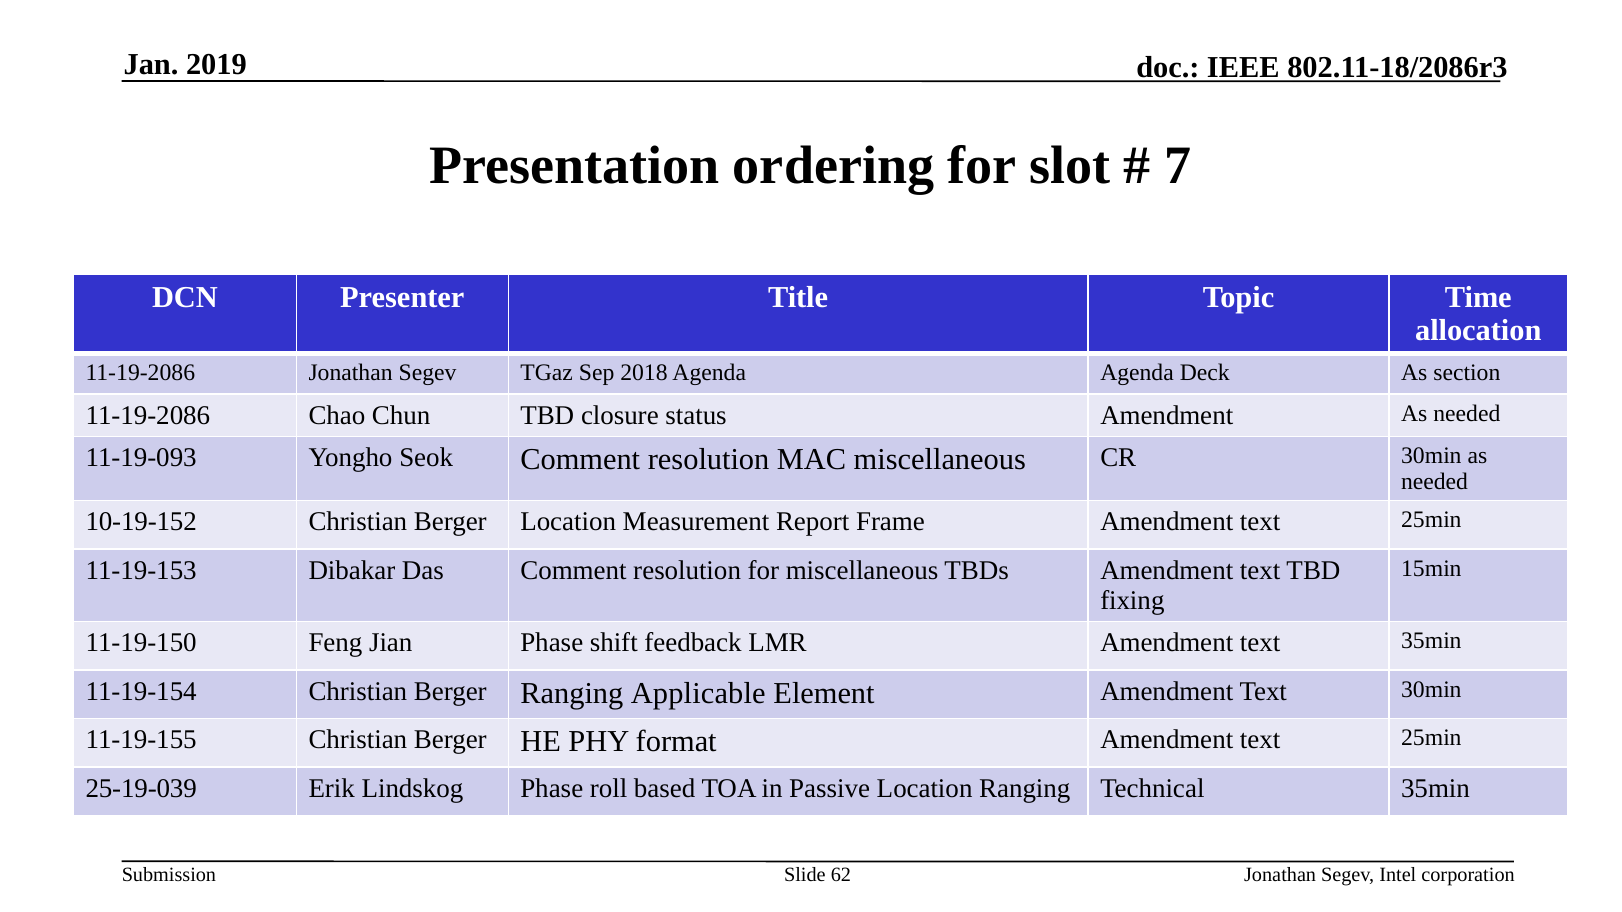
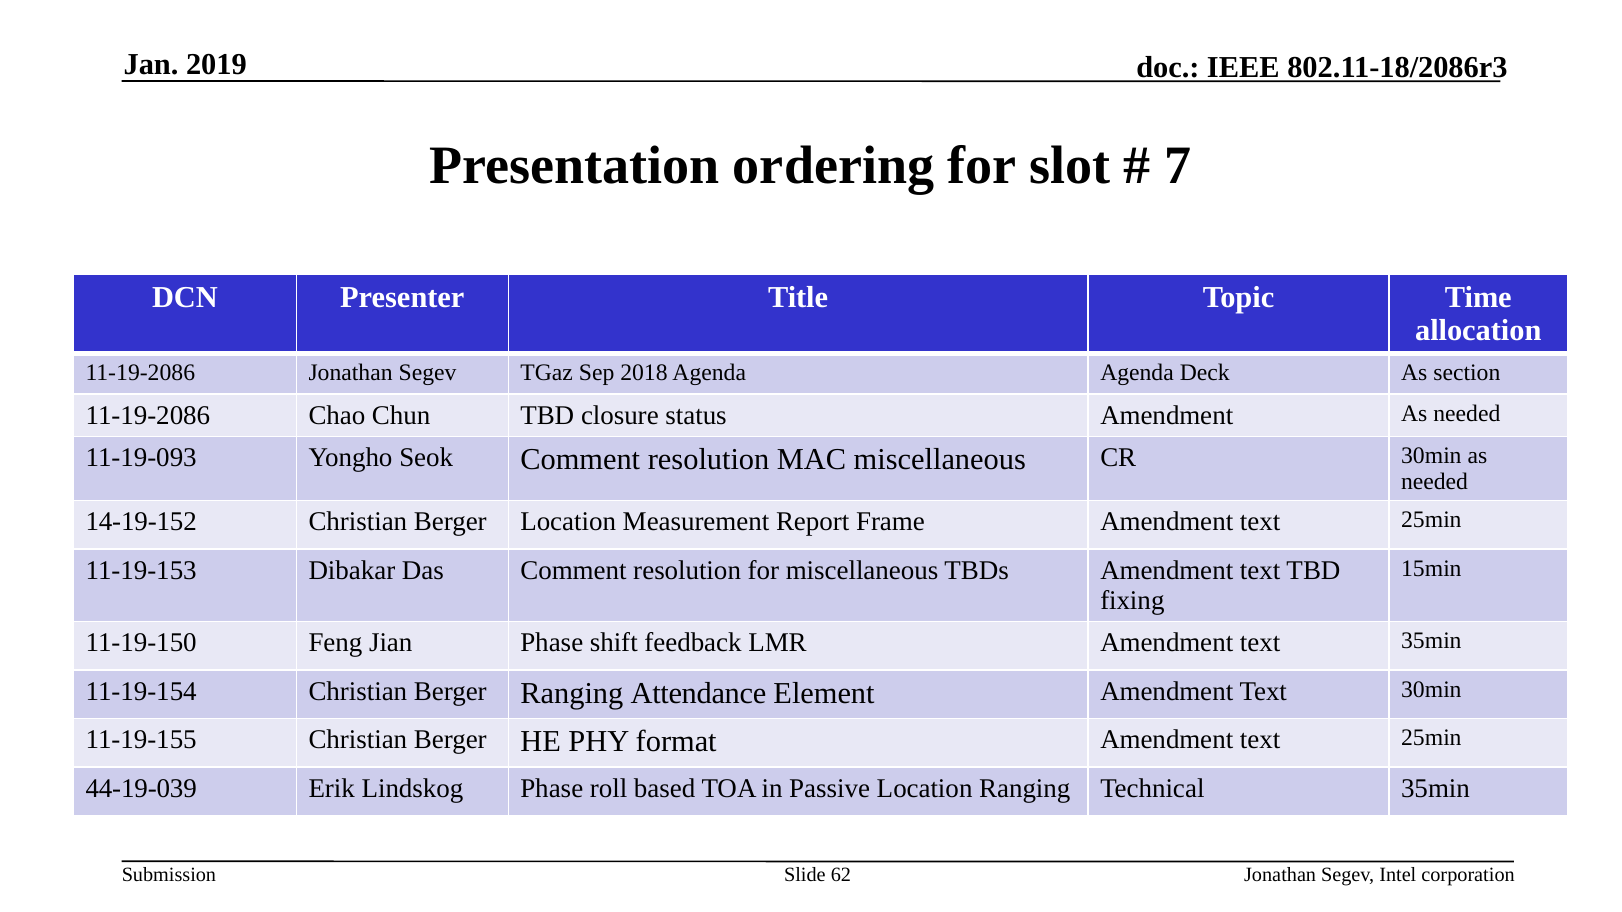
10-19-152: 10-19-152 -> 14-19-152 (141, 522)
Applicable: Applicable -> Attendance (698, 693)
25-19-039: 25-19-039 -> 44-19-039 (141, 789)
